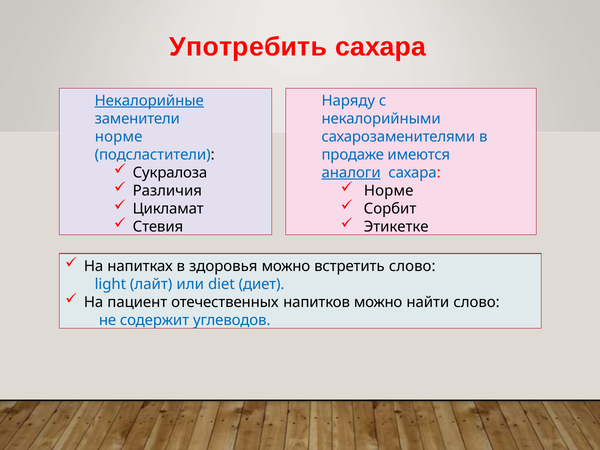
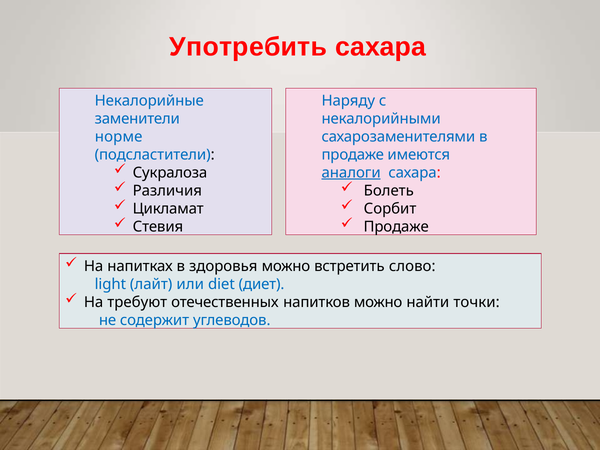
Некалорийные underline: present -> none (149, 101)
Норме: Норме -> Болеть (389, 191)
Этикетке: Этикетке -> Продаже (396, 227)
пациент: пациент -> требуют (137, 302)
найти слово: слово -> точки (477, 302)
